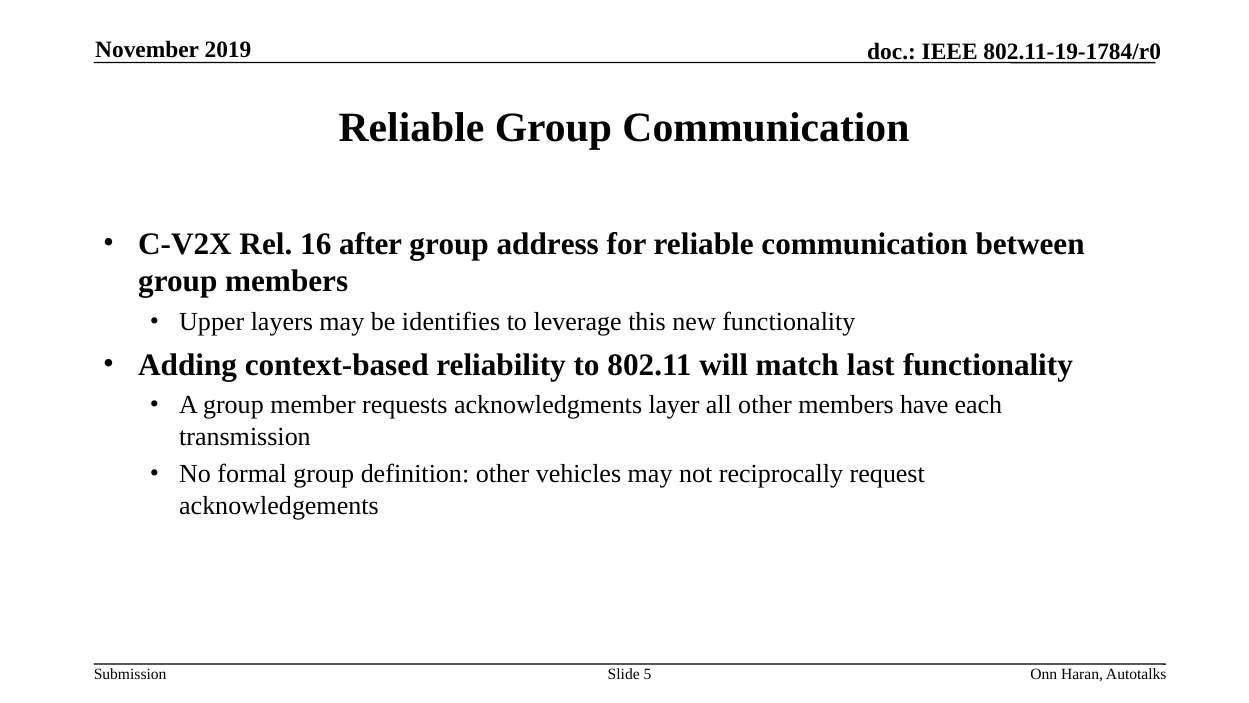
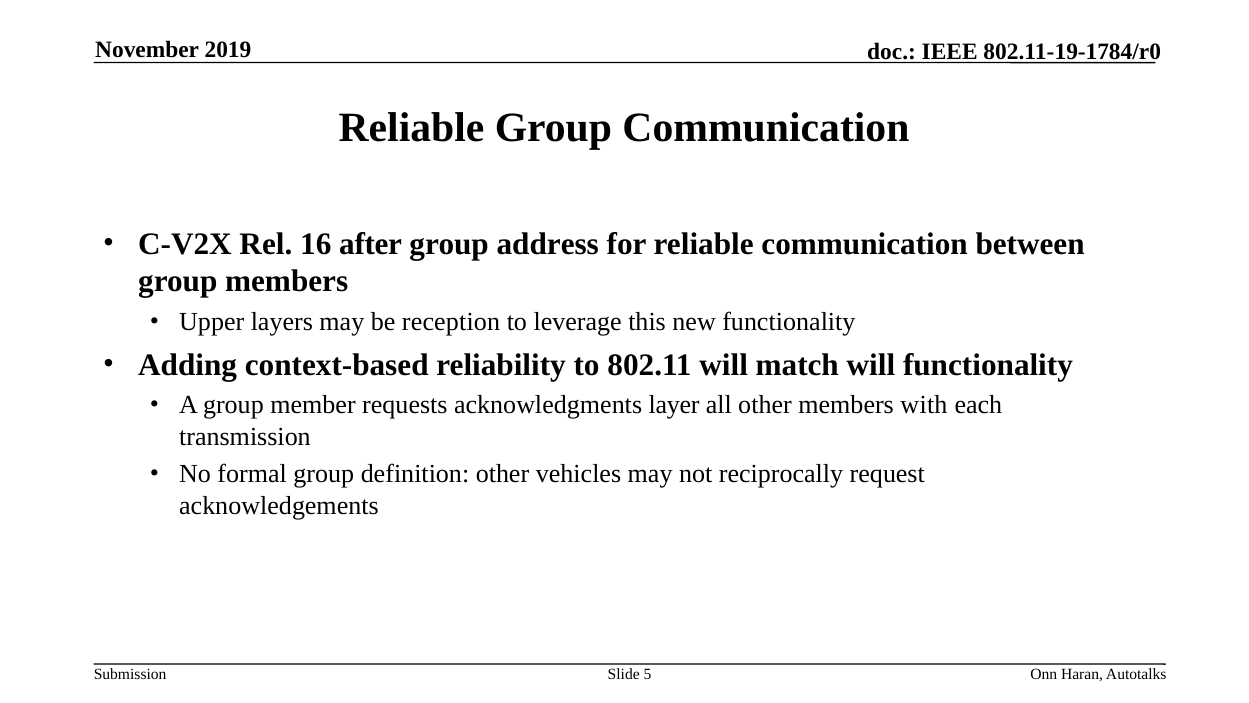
identifies: identifies -> reception (451, 322)
match last: last -> will (871, 364)
have: have -> with (924, 405)
